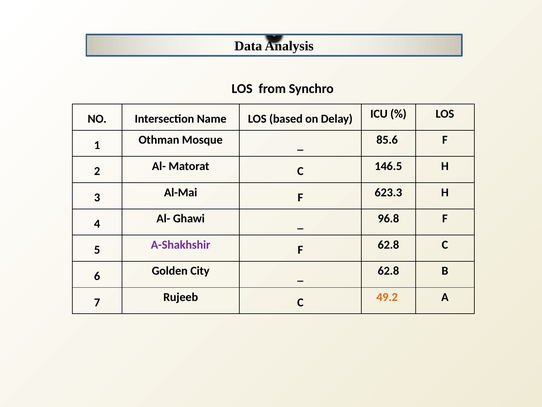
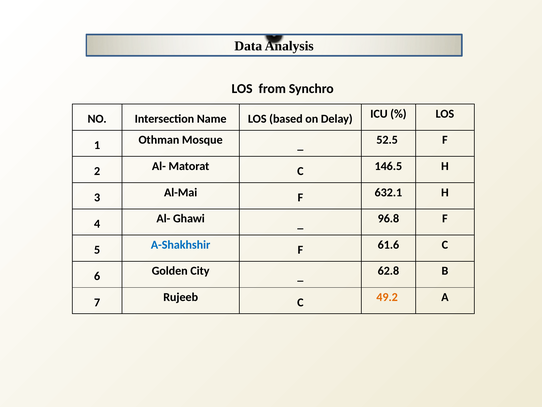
85.6: 85.6 -> 52.5 (387, 140)
623.3: 623.3 -> 632.1 (388, 192)
A-Shakhshir colour: purple -> blue (181, 244)
F 62.8: 62.8 -> 61.6 (388, 244)
